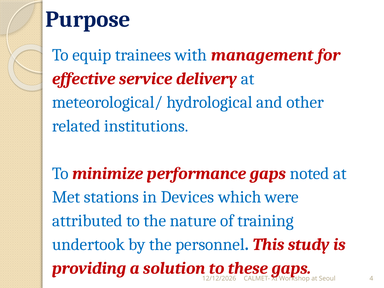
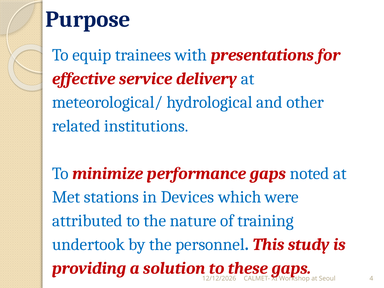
management: management -> presentations (262, 55)
